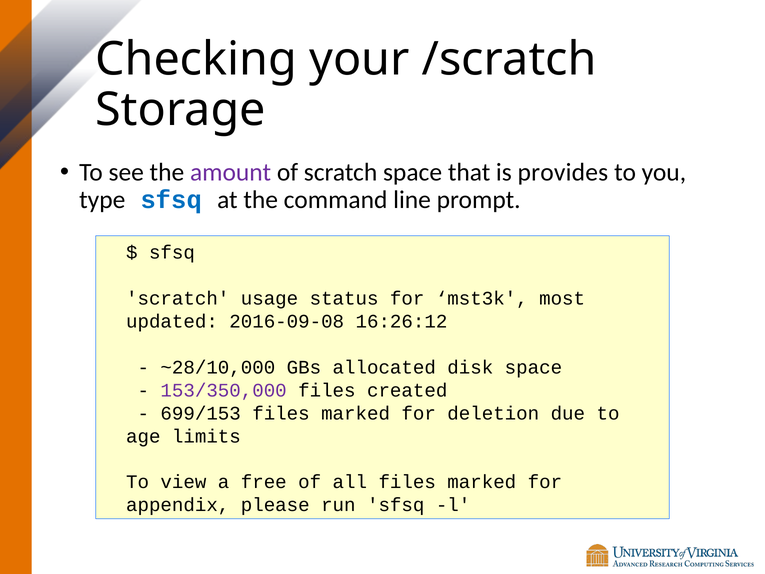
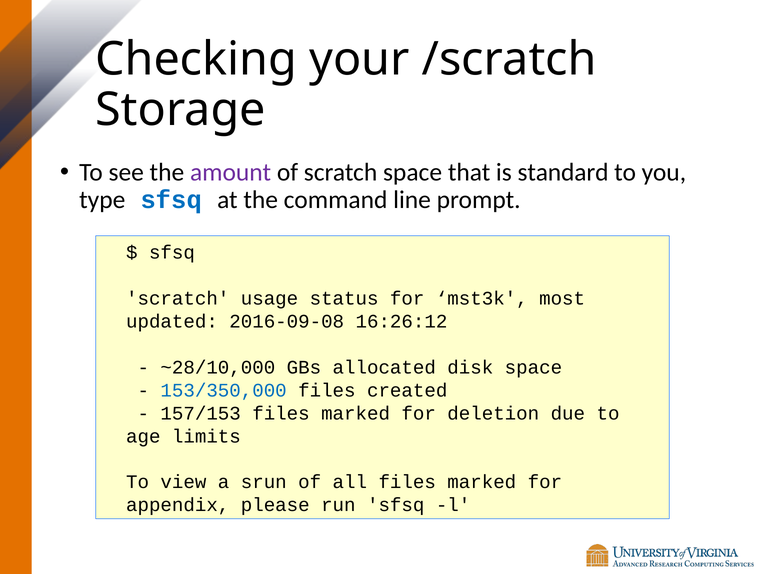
provides: provides -> standard (563, 172)
153/350,000 colour: purple -> blue (224, 390)
699/153: 699/153 -> 157/153 (201, 413)
free: free -> srun (264, 482)
